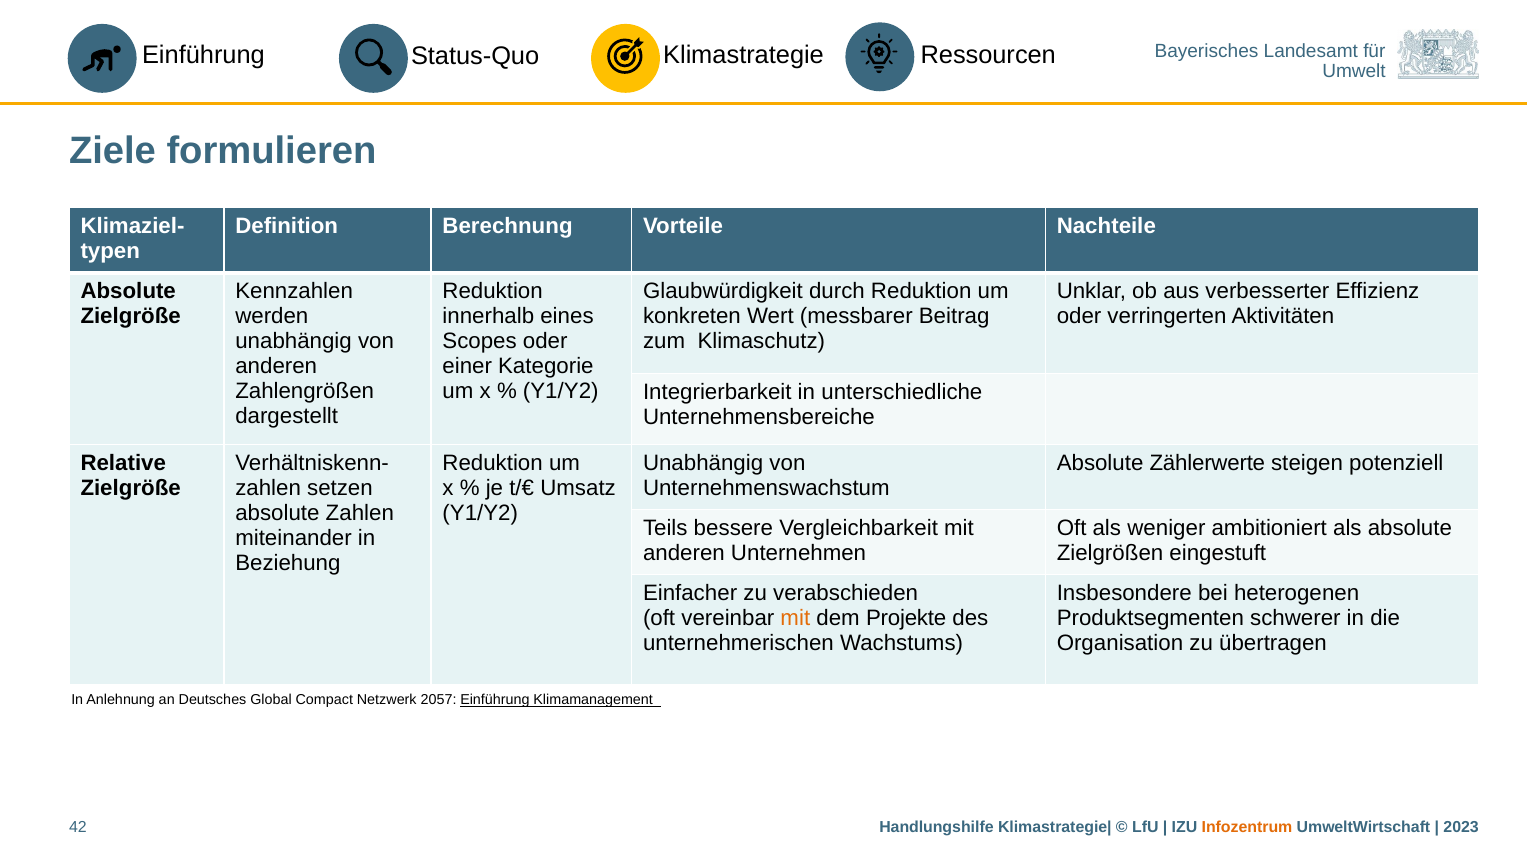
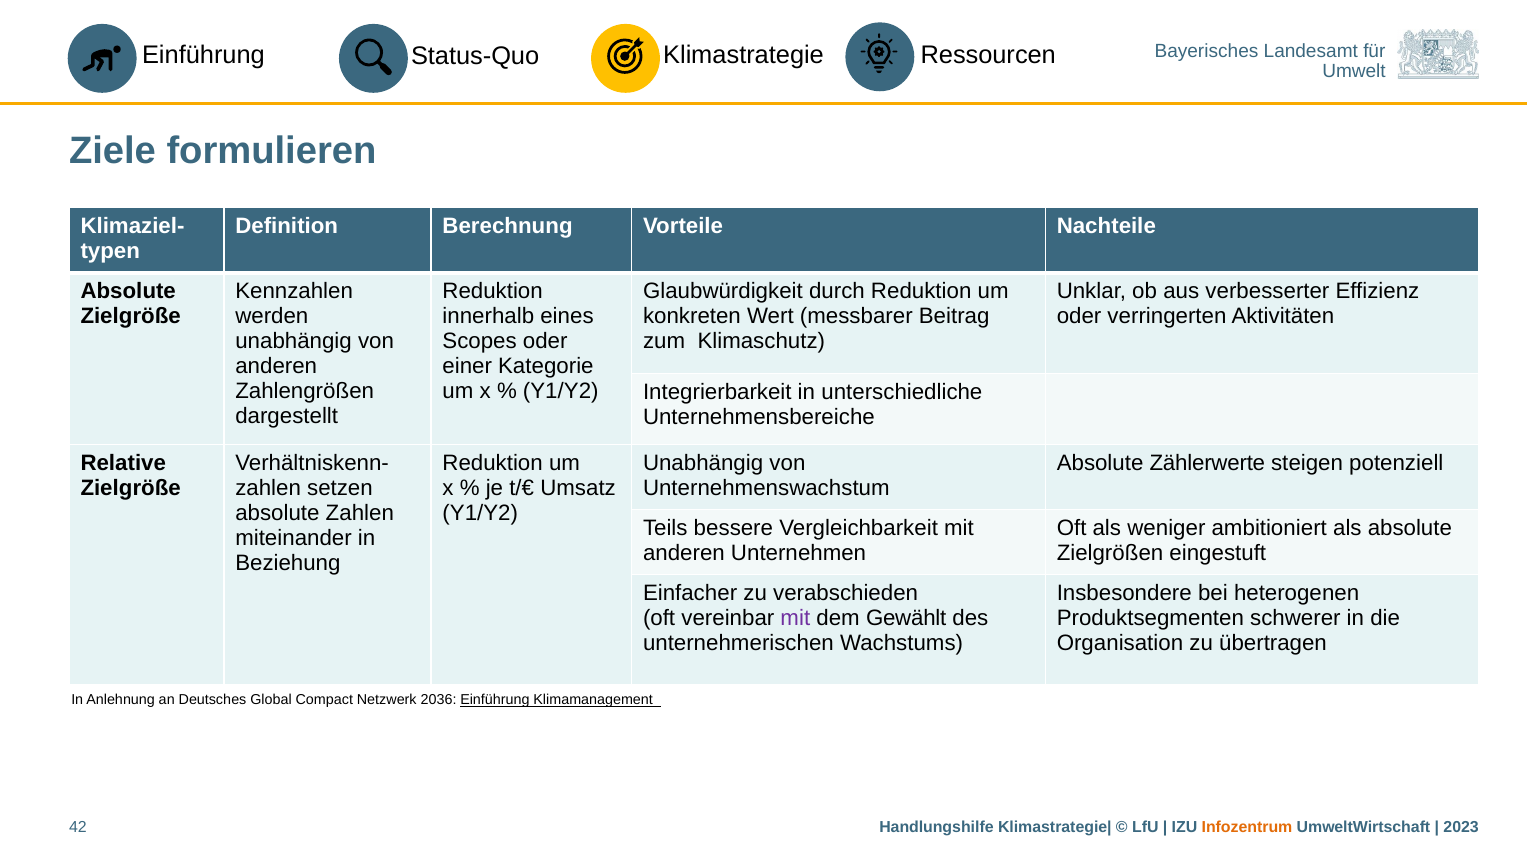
mit colour: orange -> purple (795, 618)
Projekte: Projekte -> Gewählt (906, 618)
2057: 2057 -> 2036 (439, 700)
